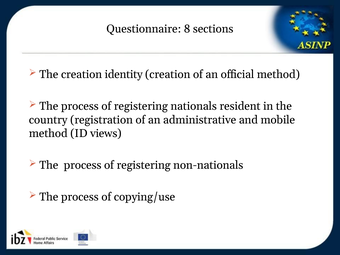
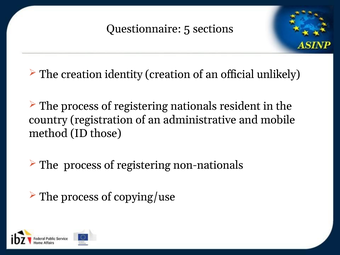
8: 8 -> 5 (187, 29)
official method: method -> unlikely (278, 74)
views: views -> those (106, 133)
